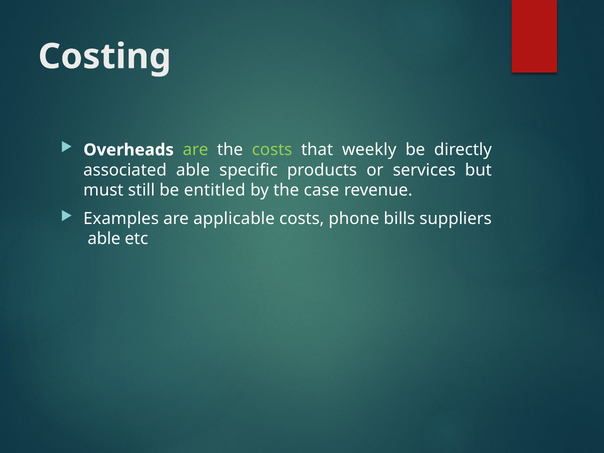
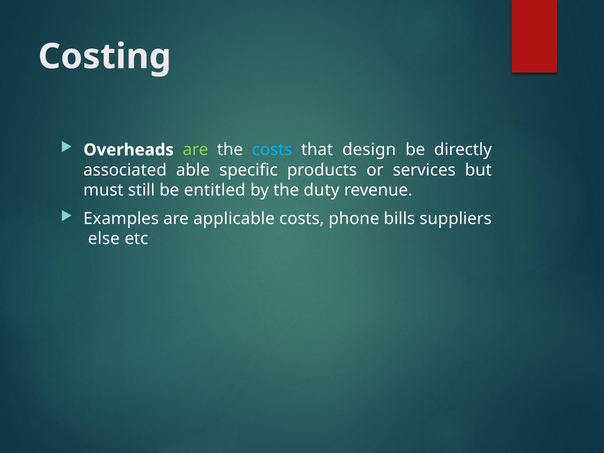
costs colour: light green -> light blue (272, 150)
weekly: weekly -> design (369, 150)
case: case -> duty (322, 190)
able: able -> else (104, 239)
